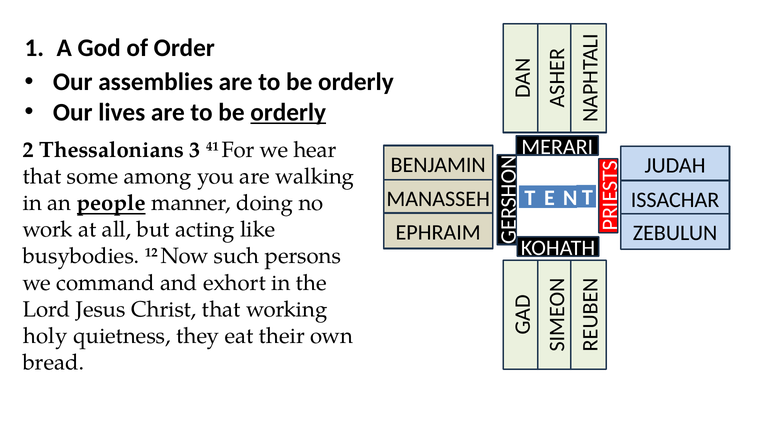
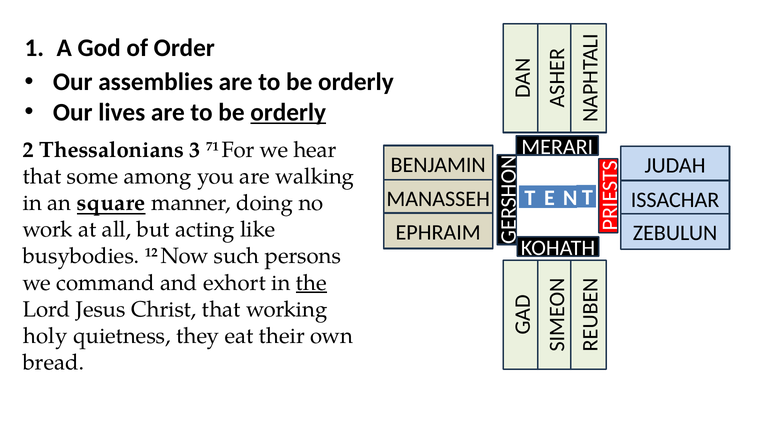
41: 41 -> 71 (212, 147)
people: people -> square (111, 203)
the underline: none -> present (311, 283)
